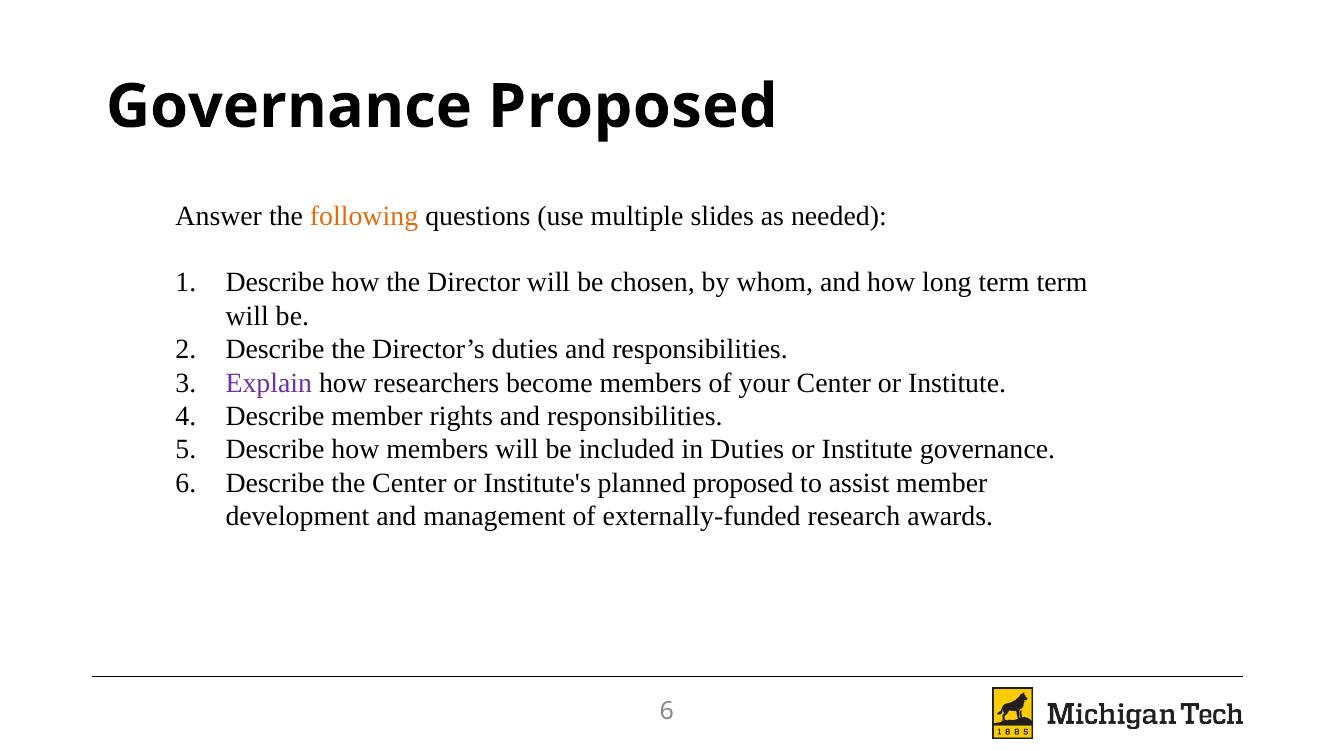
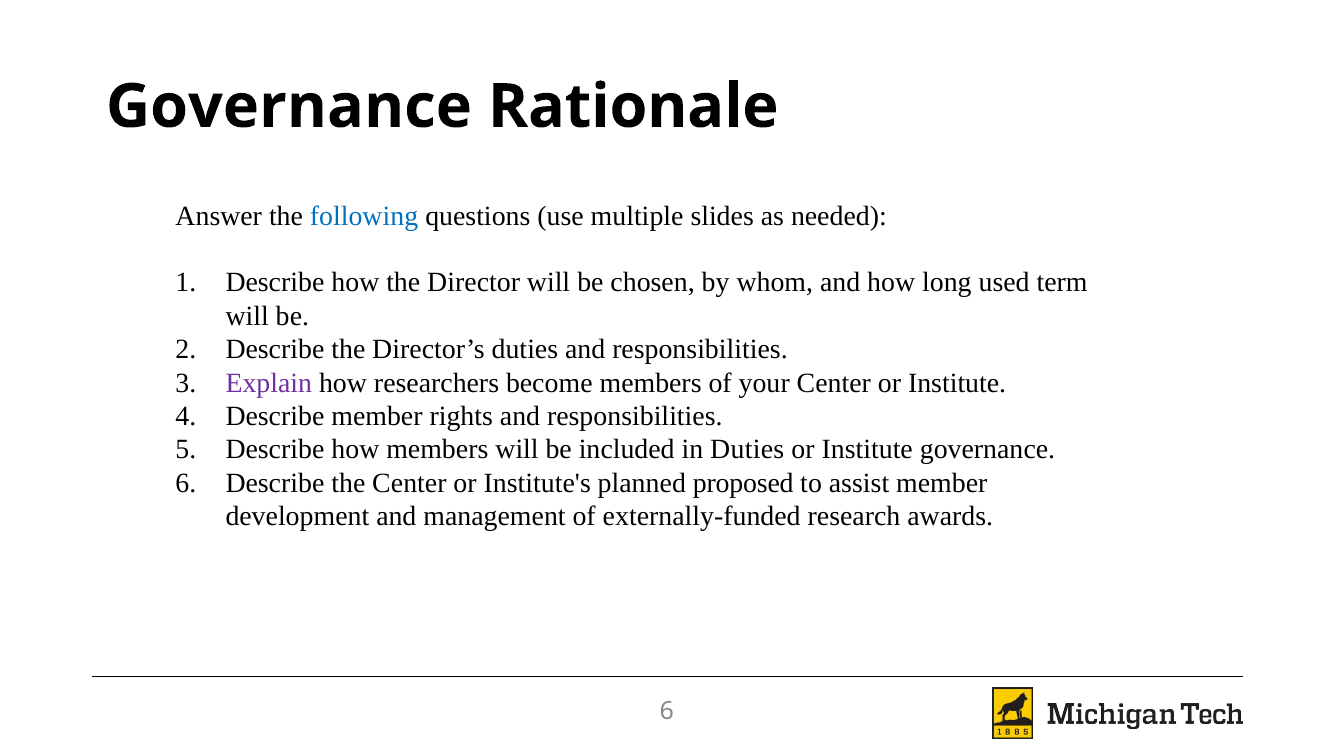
Governance Proposed: Proposed -> Rationale (633, 107)
following colour: orange -> blue (364, 216)
long term: term -> used (1004, 283)
